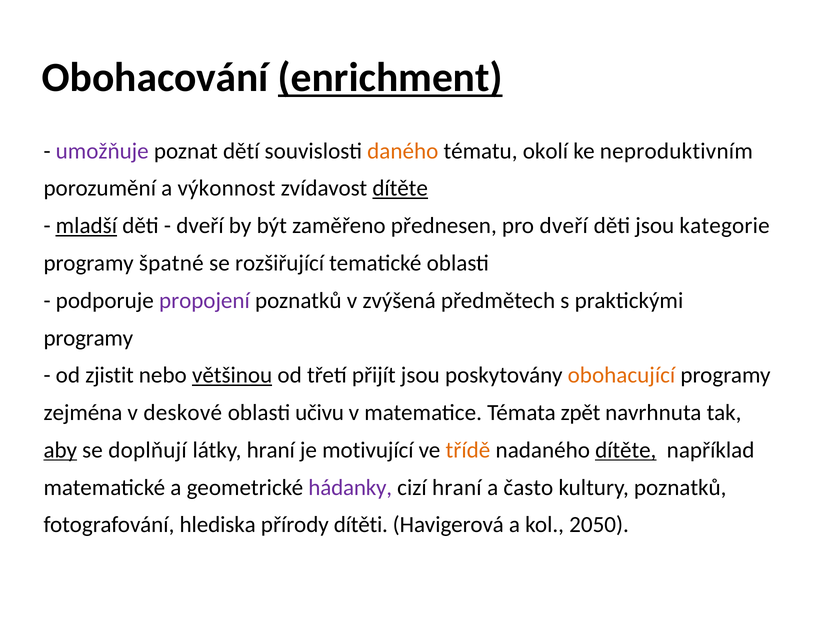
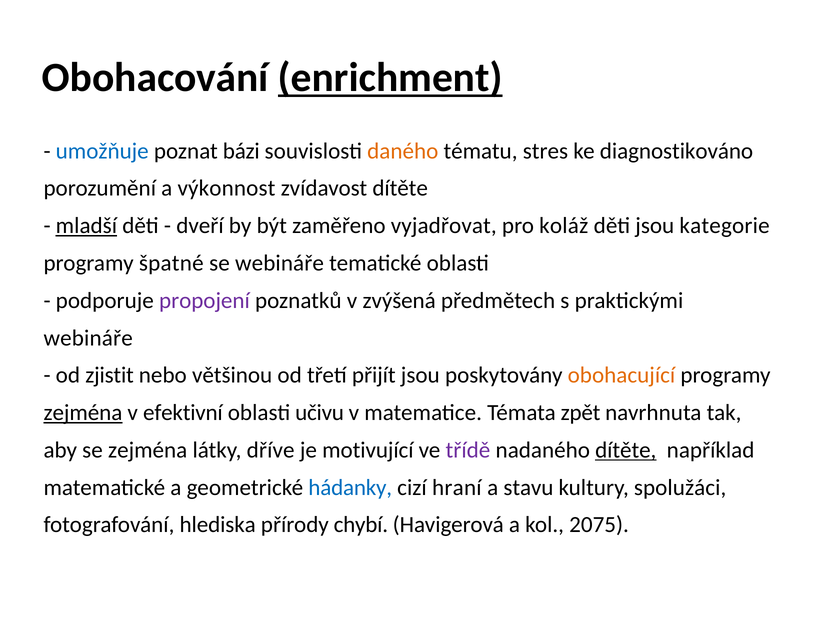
umožňuje colour: purple -> blue (102, 151)
dětí: dětí -> bázi (241, 151)
okolí: okolí -> stres (545, 151)
neproduktivním: neproduktivním -> diagnostikováno (676, 151)
dítěte underline: present -> none (400, 188)
přednesen: přednesen -> vyjadřovat (444, 226)
pro dveří: dveří -> koláž (564, 226)
se rozšiřující: rozšiřující -> webináře (279, 263)
programy: programy -> webináře (88, 338)
většinou underline: present -> none (232, 375)
zejména underline: none -> present (83, 413)
deskové: deskové -> efektivní (183, 413)
aby underline: present -> none (60, 450)
se doplňují: doplňují -> zejména (148, 450)
látky hraní: hraní -> dříve (271, 450)
třídě colour: orange -> purple (468, 450)
hádanky colour: purple -> blue (350, 488)
často: často -> stavu (528, 488)
kultury poznatků: poznatků -> spolužáci (680, 488)
dítěti: dítěti -> chybí (361, 525)
2050: 2050 -> 2075 (599, 525)
